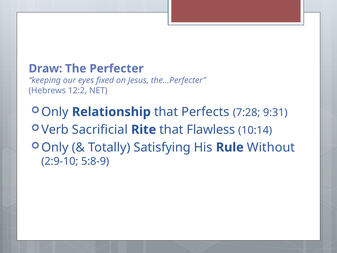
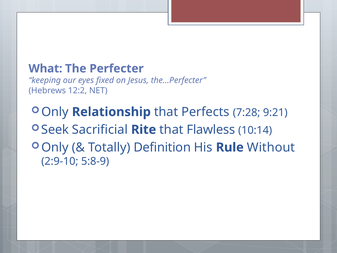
Draw: Draw -> What (45, 69)
9:31: 9:31 -> 9:21 (275, 112)
Verb: Verb -> Seek (55, 130)
Satisfying: Satisfying -> Definition (162, 147)
